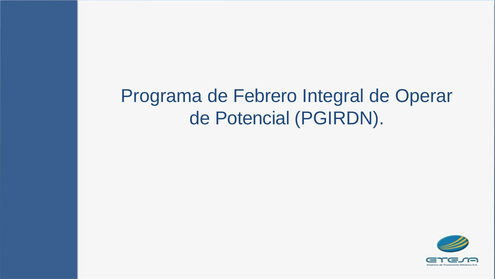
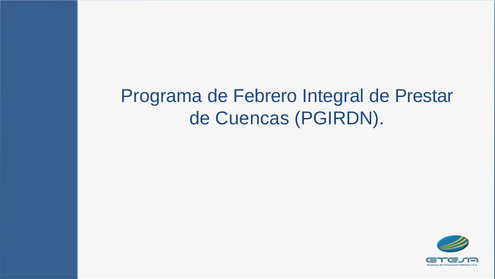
Operar: Operar -> Prestar (424, 96)
Potencial: Potencial -> Cuencas (252, 118)
